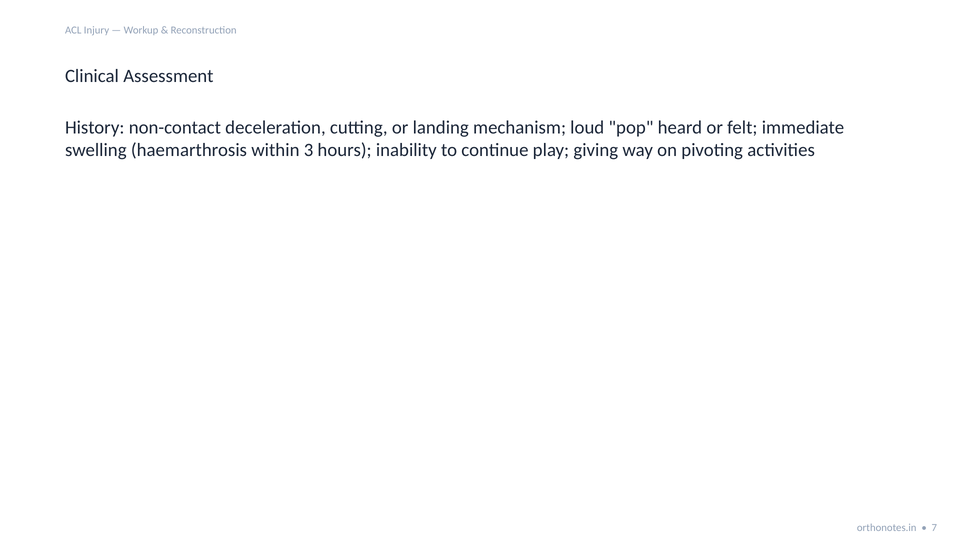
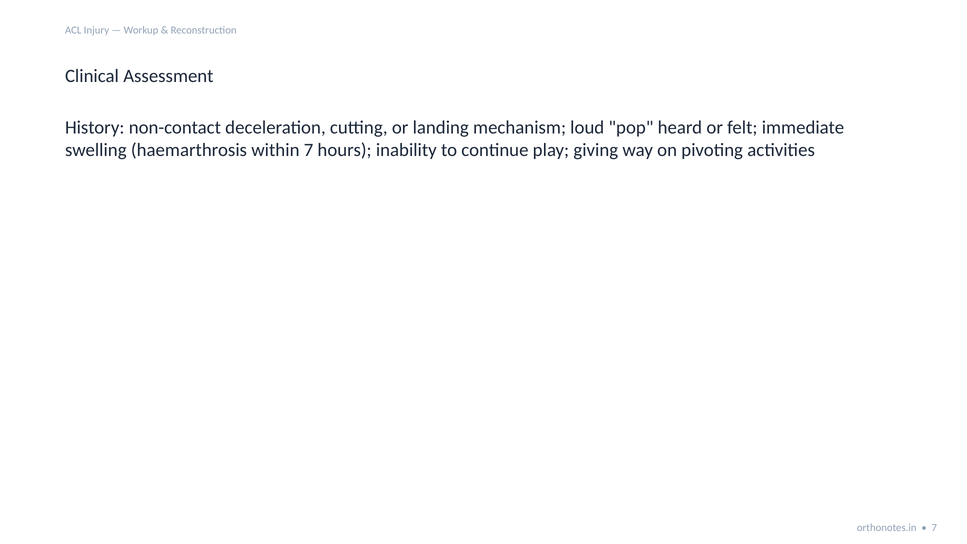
within 3: 3 -> 7 (309, 150)
